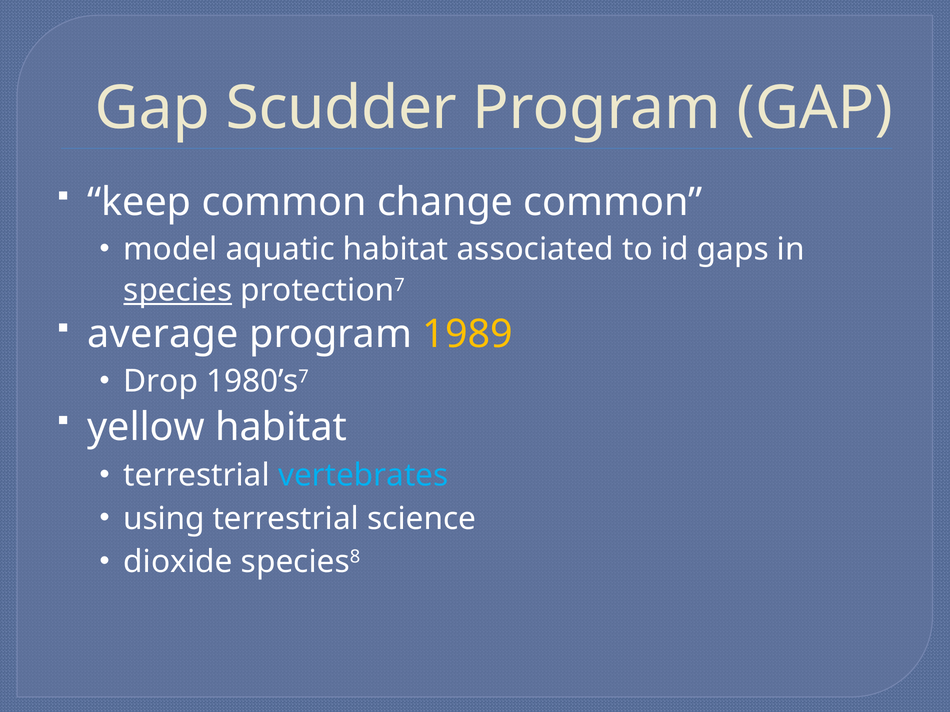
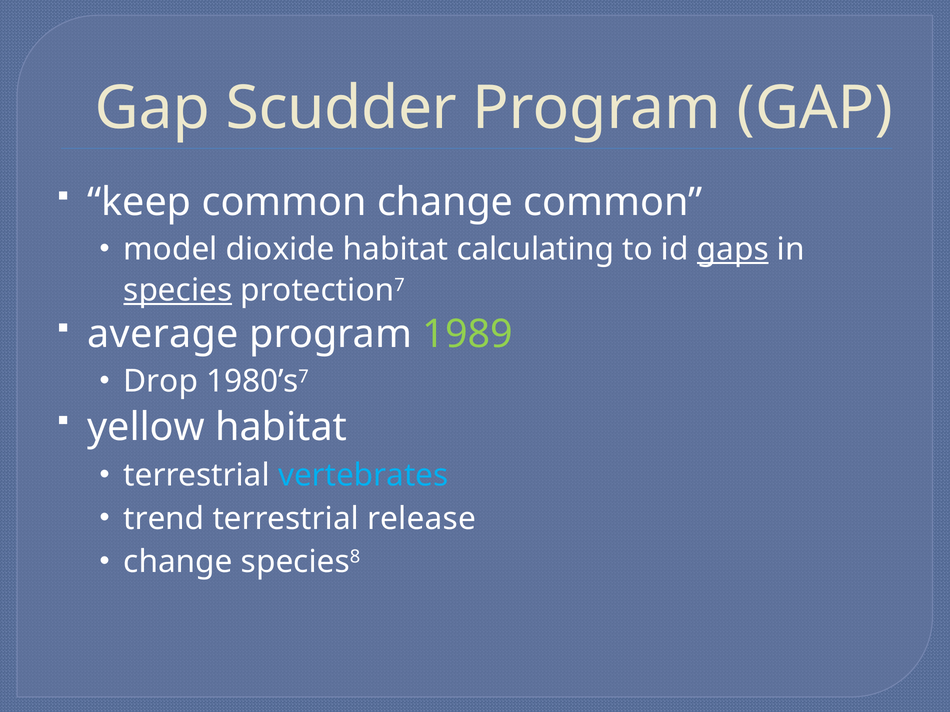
aquatic: aquatic -> dioxide (280, 250)
associated: associated -> calculating (535, 250)
gaps underline: none -> present (733, 250)
1989 colour: yellow -> light green (468, 334)
using: using -> trend (164, 519)
science: science -> release (422, 519)
dioxide: dioxide -> change (178, 562)
